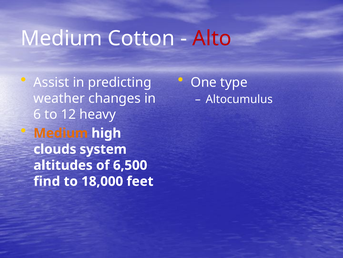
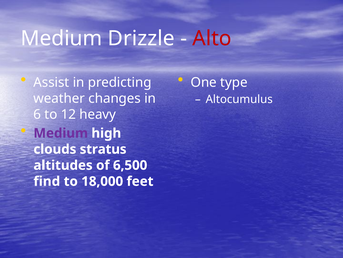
Cotton: Cotton -> Drizzle (141, 38)
Medium colour: orange -> purple (61, 133)
system: system -> stratus (103, 149)
